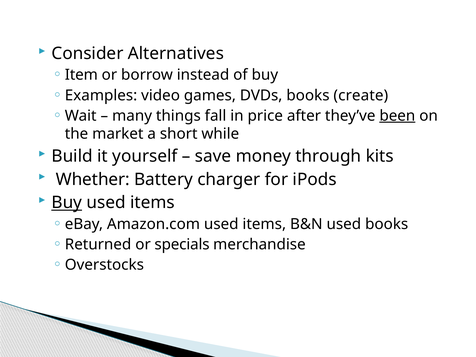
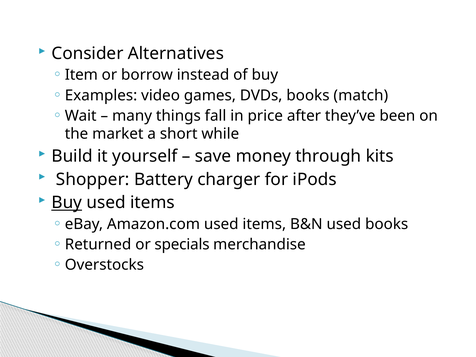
create: create -> match (361, 95)
been underline: present -> none (397, 116)
Whether: Whether -> Shopper (93, 179)
